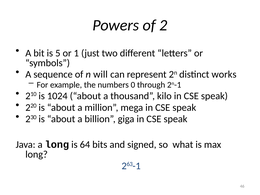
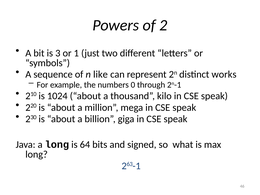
5: 5 -> 3 (58, 53)
will: will -> like (100, 74)
